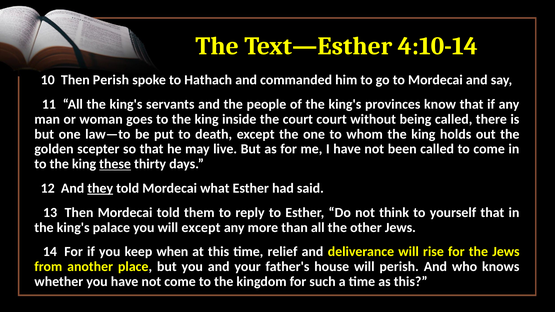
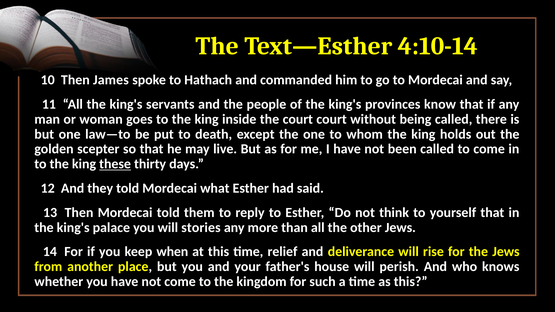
Then Perish: Perish -> James (111, 80)
they underline: present -> none (100, 188)
will except: except -> stories (201, 228)
